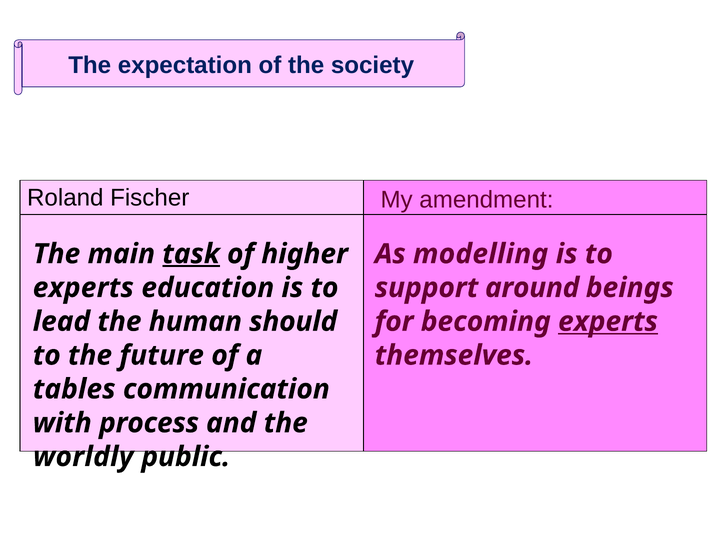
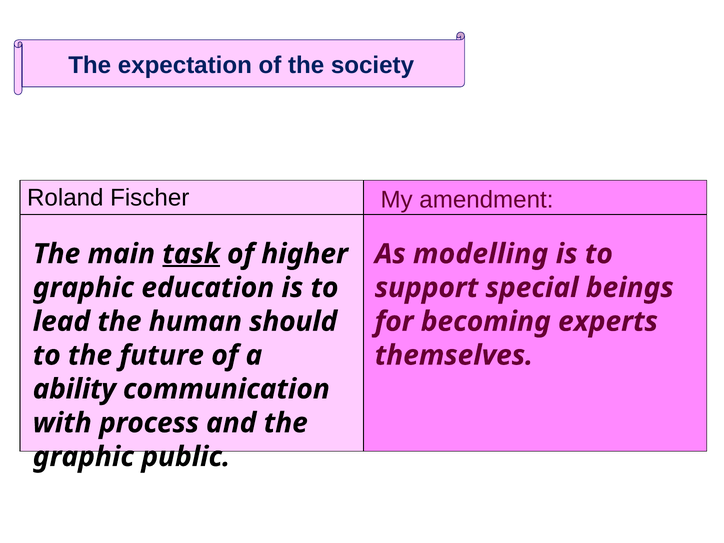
experts: experts -> graphic (83, 288)
around: around -> special (532, 288)
experts underline: present -> none (608, 322)
tables: tables -> ability (74, 389)
worldly: worldly -> graphic (83, 457)
